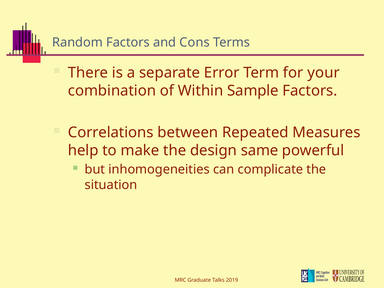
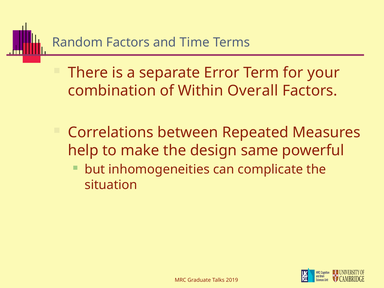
Cons: Cons -> Time (195, 42)
Sample: Sample -> Overall (253, 91)
